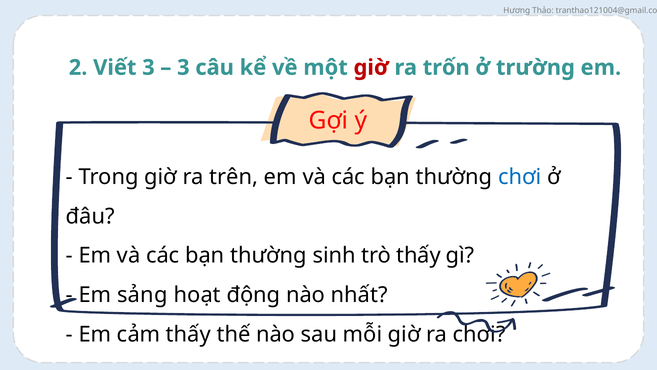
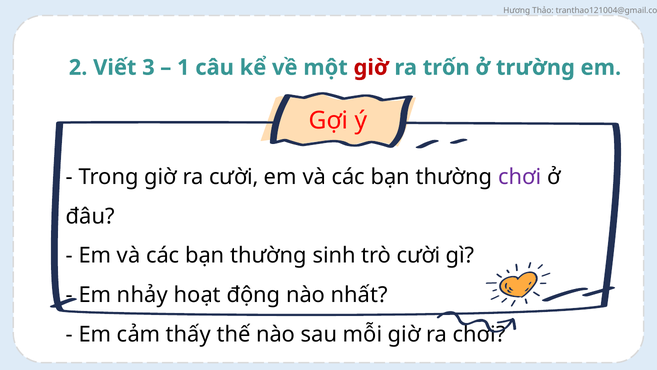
3: 3 -> 1 (183, 67)
ra trên: trên -> cười (234, 177)
chơi colour: blue -> purple (520, 177)
trò thấy: thấy -> cười (419, 255)
sảng: sảng -> nhảy (142, 295)
